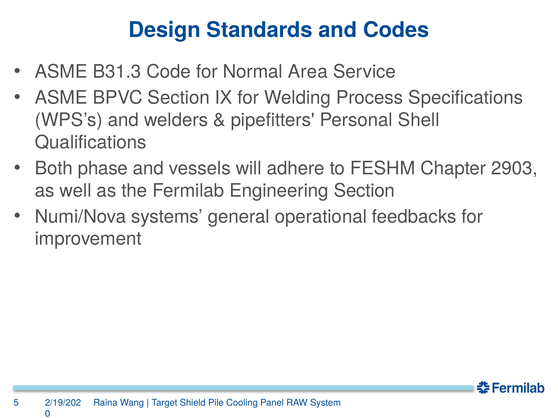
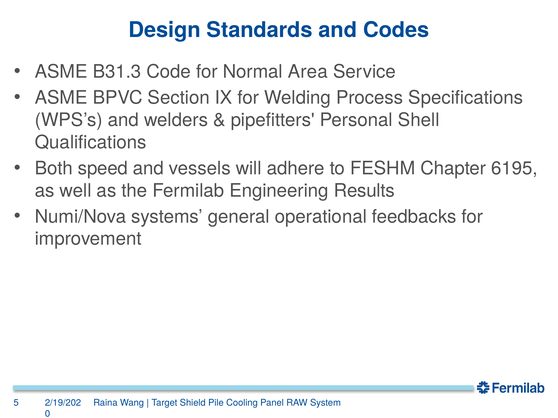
phase: phase -> speed (103, 168)
2903: 2903 -> 6195 (515, 168)
Engineering Section: Section -> Results (364, 191)
